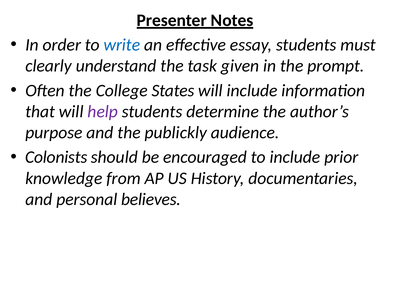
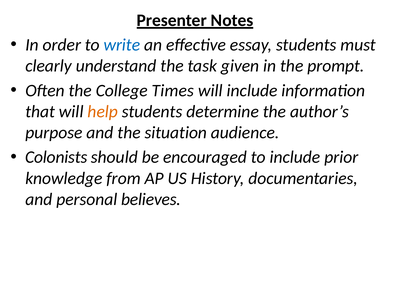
States: States -> Times (173, 90)
help colour: purple -> orange (103, 111)
publickly: publickly -> situation (176, 132)
